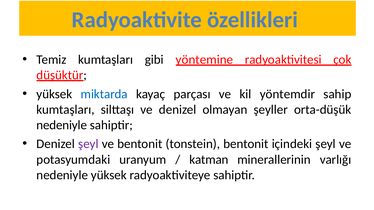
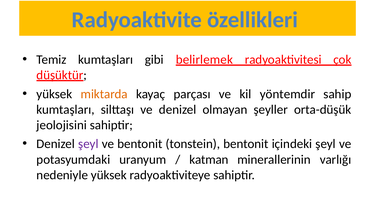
yöntemine: yöntemine -> belirlemek (204, 60)
miktarda colour: blue -> orange (104, 94)
nedeniyle: nedeniyle -> jeolojisini (62, 125)
